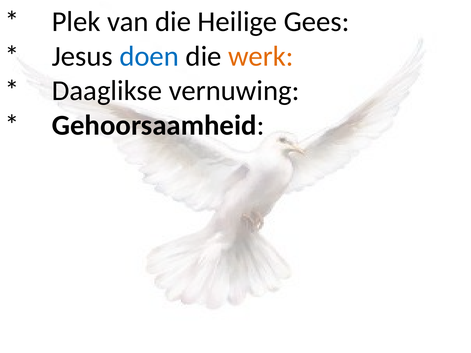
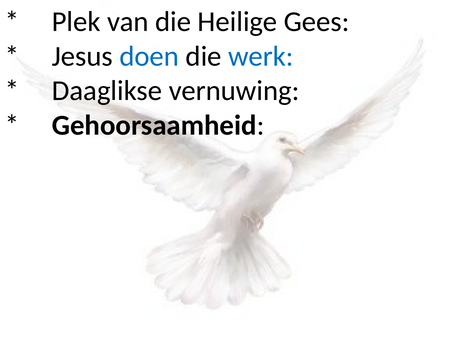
werk colour: orange -> blue (261, 56)
